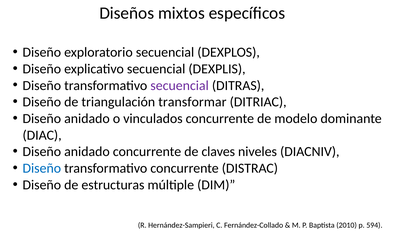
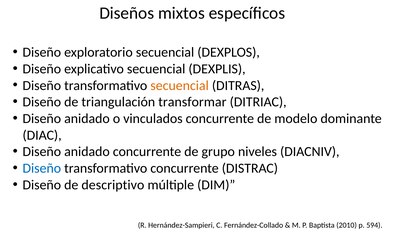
secuencial colour: purple -> orange (180, 86)
claves: claves -> grupo (218, 152)
estructuras: estructuras -> descriptivo (113, 185)
